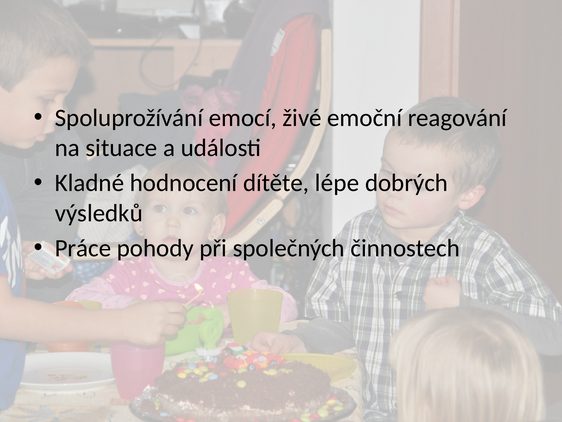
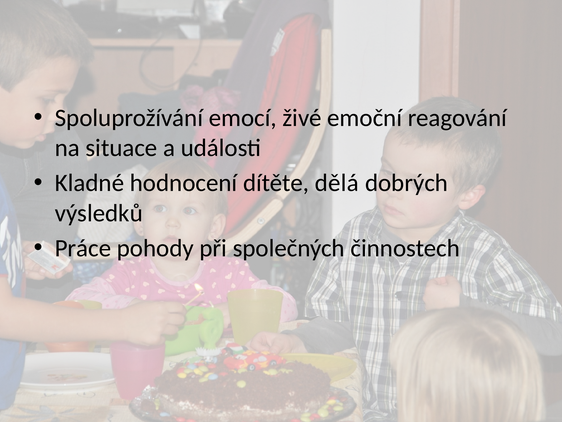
lépe: lépe -> dělá (337, 183)
